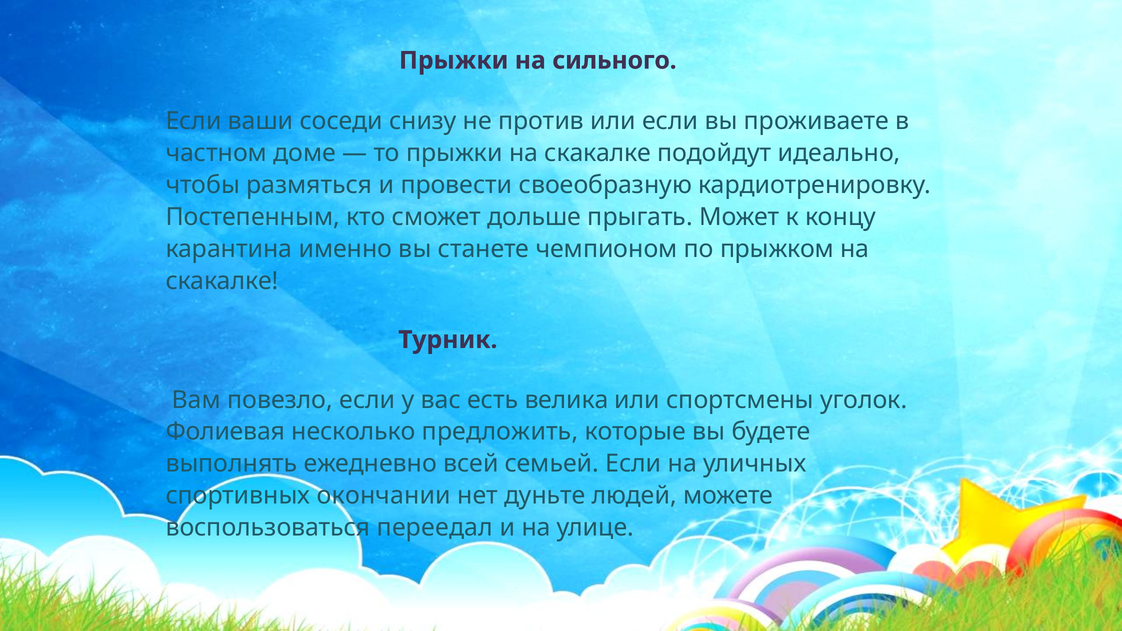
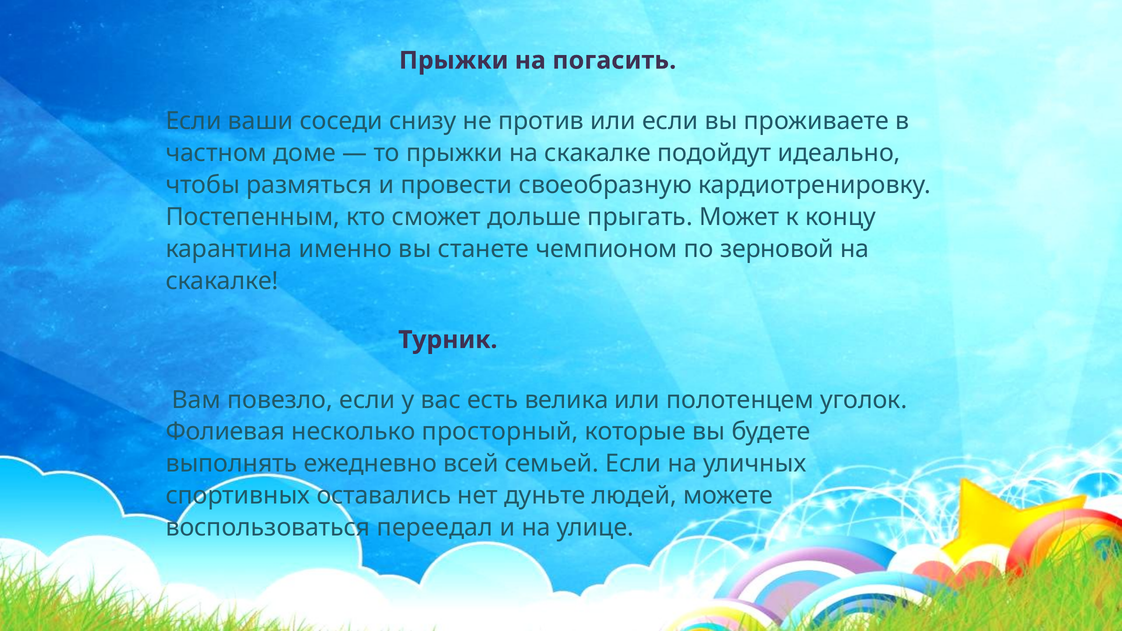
сильного: сильного -> погасить (614, 60)
прыжком: прыжком -> зерновой (777, 249)
спортсмены: спортсмены -> полотенцем (740, 400)
предложить: предложить -> просторный (500, 432)
окончании: окончании -> оставались (384, 496)
